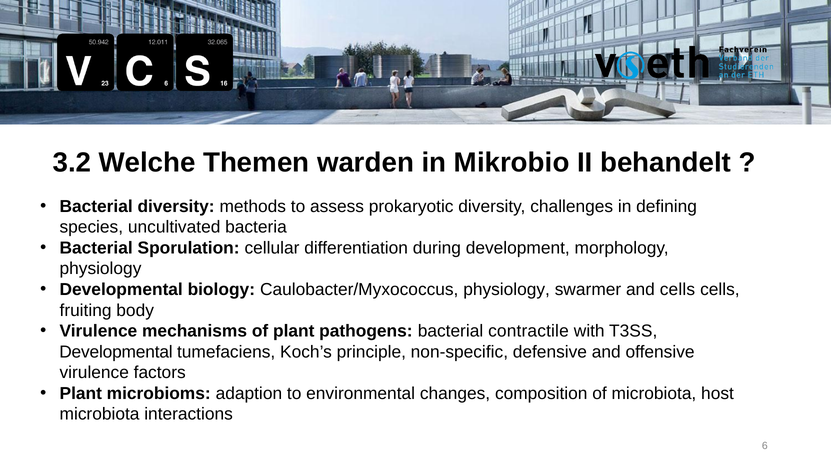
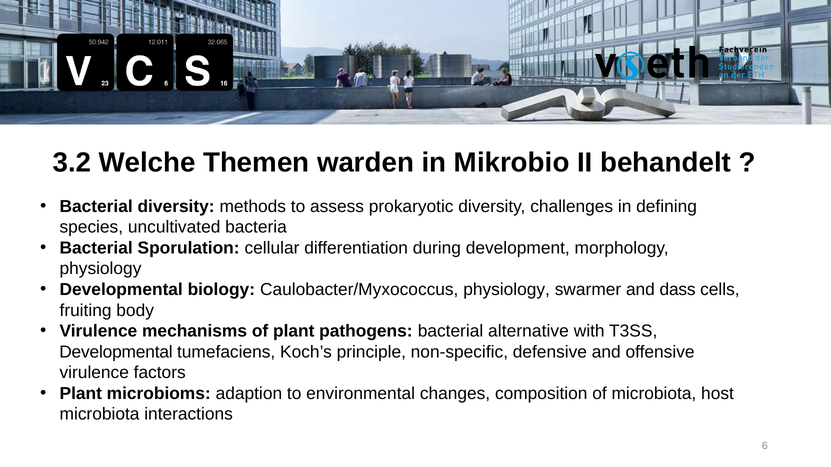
and cells: cells -> dass (678, 290)
contractile: contractile -> alternative (528, 331)
